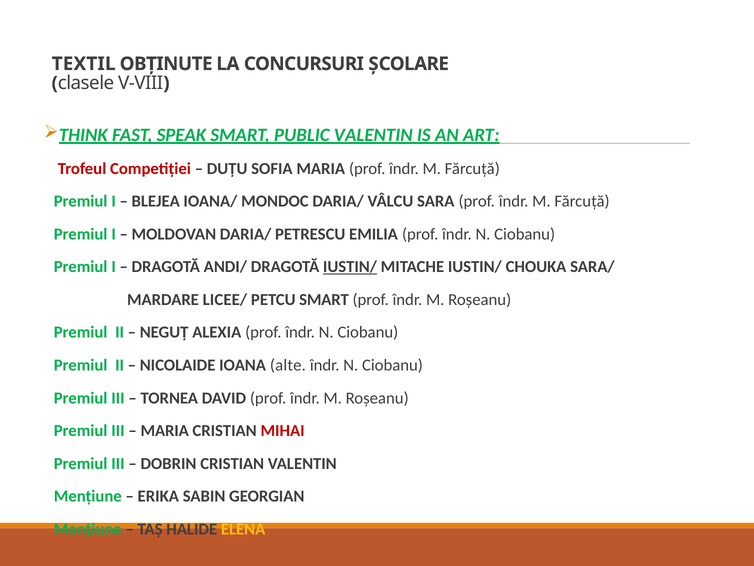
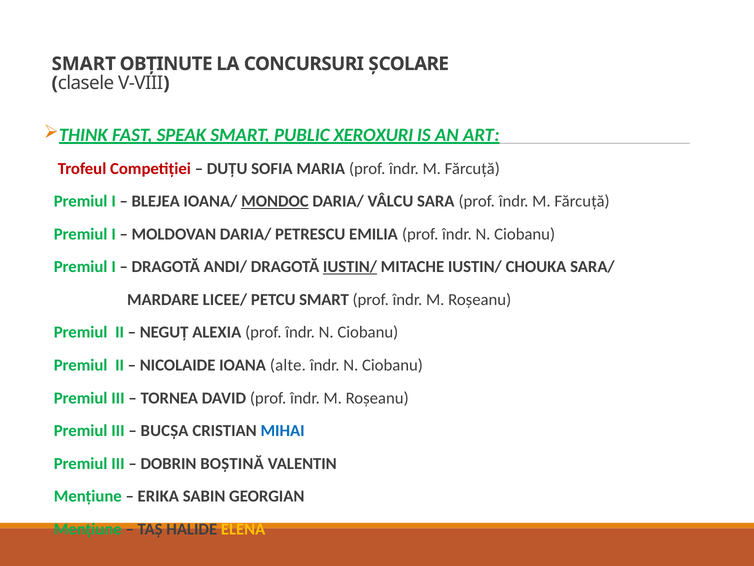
TEXTIL: TEXTIL -> SMART (84, 64)
PUBLIC VALENTIN: VALENTIN -> XEROXURI (373, 135)
MONDOC underline: none -> present (275, 201)
MARIA: MARIA -> BUCȘA (165, 430)
MIHAI colour: red -> blue (283, 430)
DOBRIN CRISTIAN: CRISTIAN -> BOȘTINĂ (232, 463)
